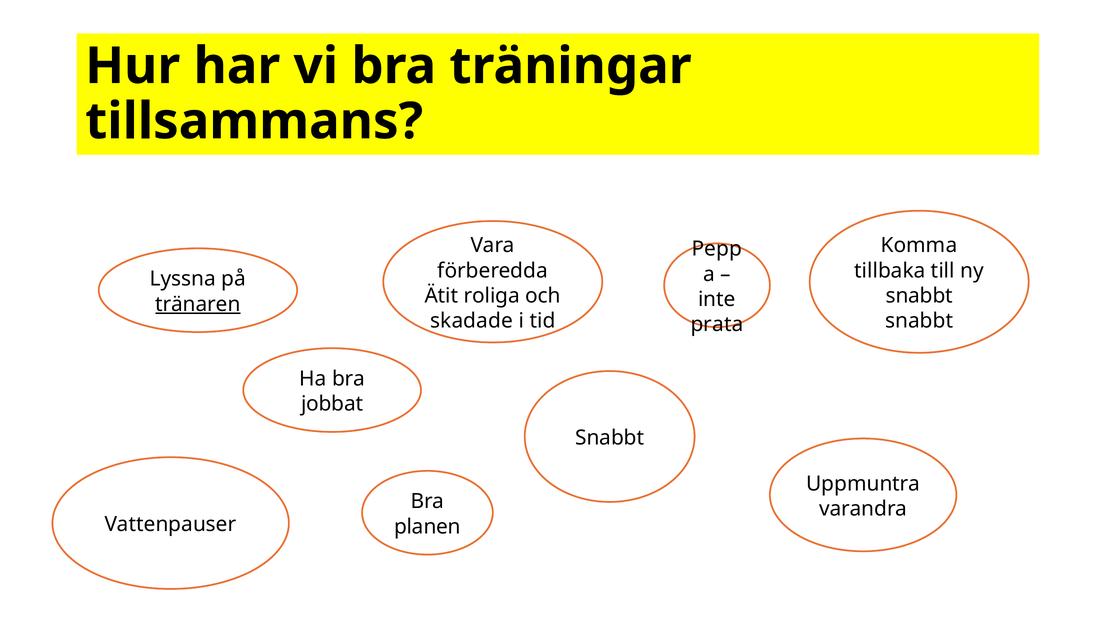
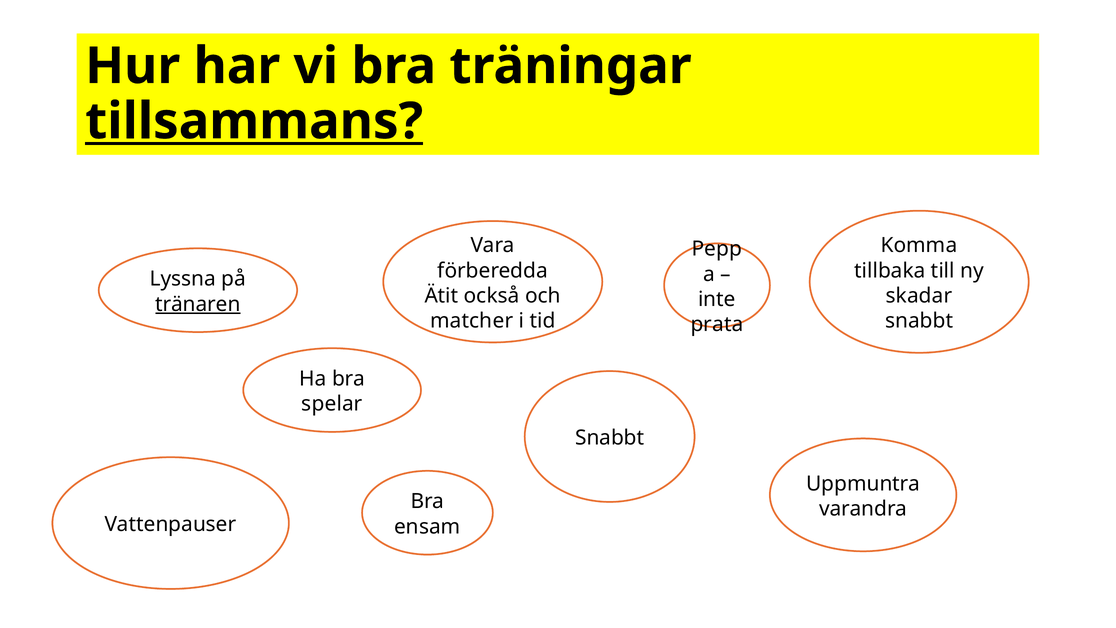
tillsammans underline: none -> present (254, 121)
roliga: roliga -> också (492, 296)
snabbt: snabbt -> skadar (919, 296)
skadade: skadade -> matcher (472, 321)
jobbat: jobbat -> spelar (332, 404)
planen: planen -> ensam (427, 526)
